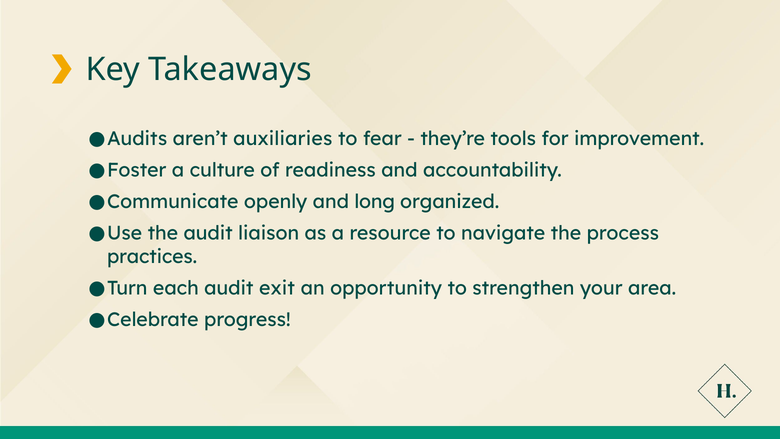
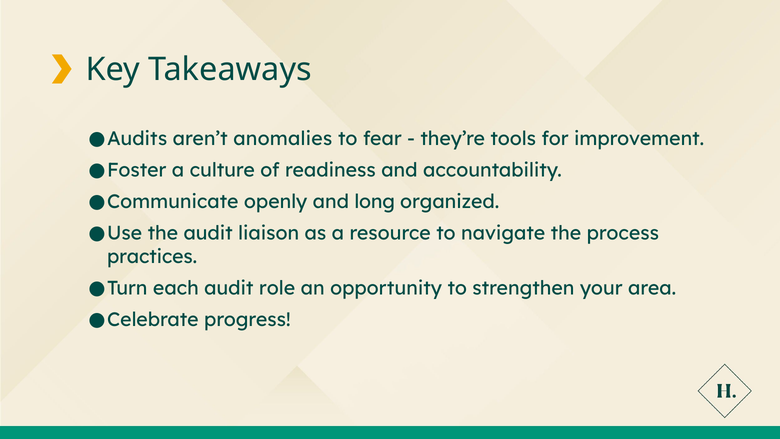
auxiliaries: auxiliaries -> anomalies (283, 139)
exit: exit -> role (277, 288)
